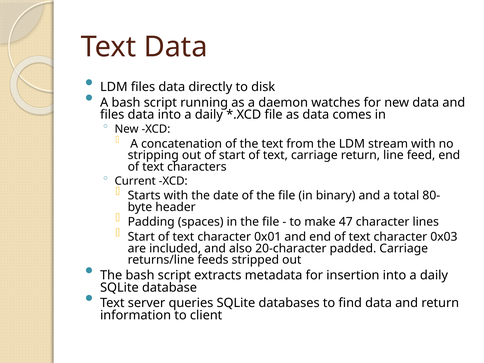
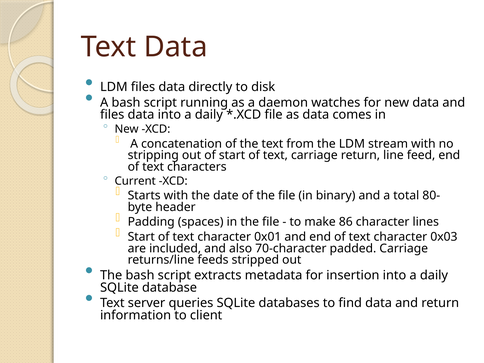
47: 47 -> 86 (346, 222)
20-character: 20-character -> 70-character (291, 248)
